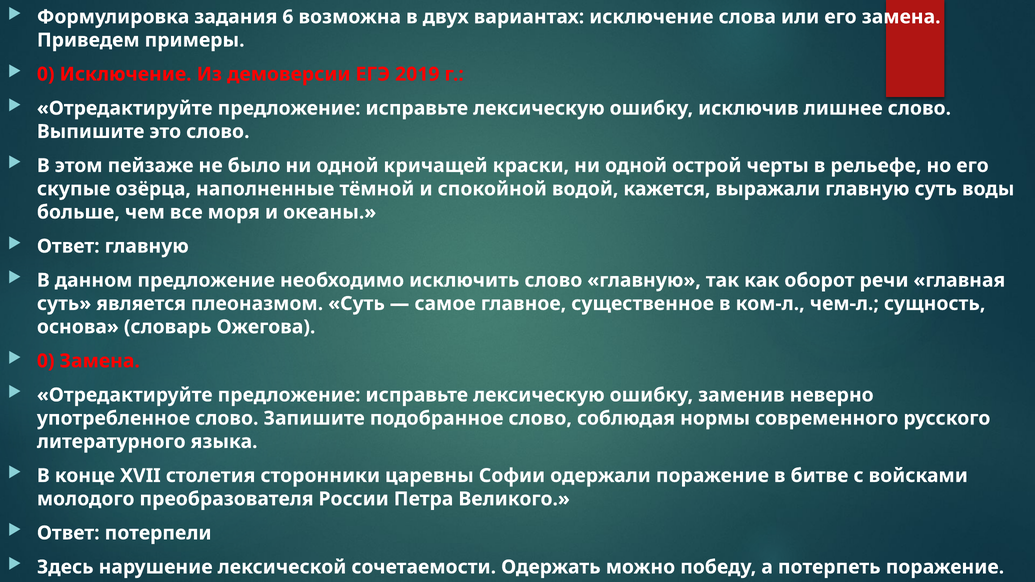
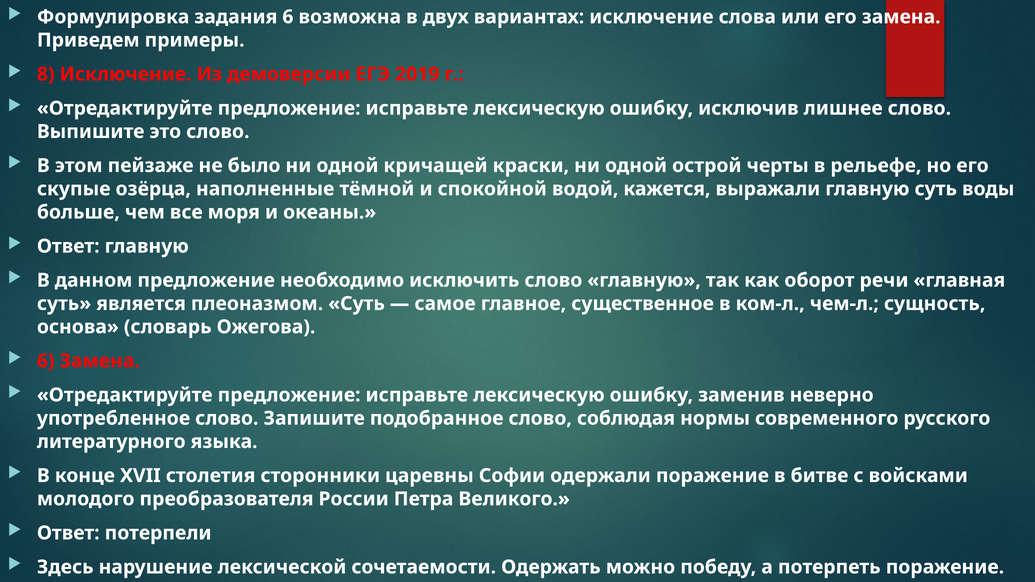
0: 0 -> 8 (46, 74)
0: 0 -> 6 (46, 361)
